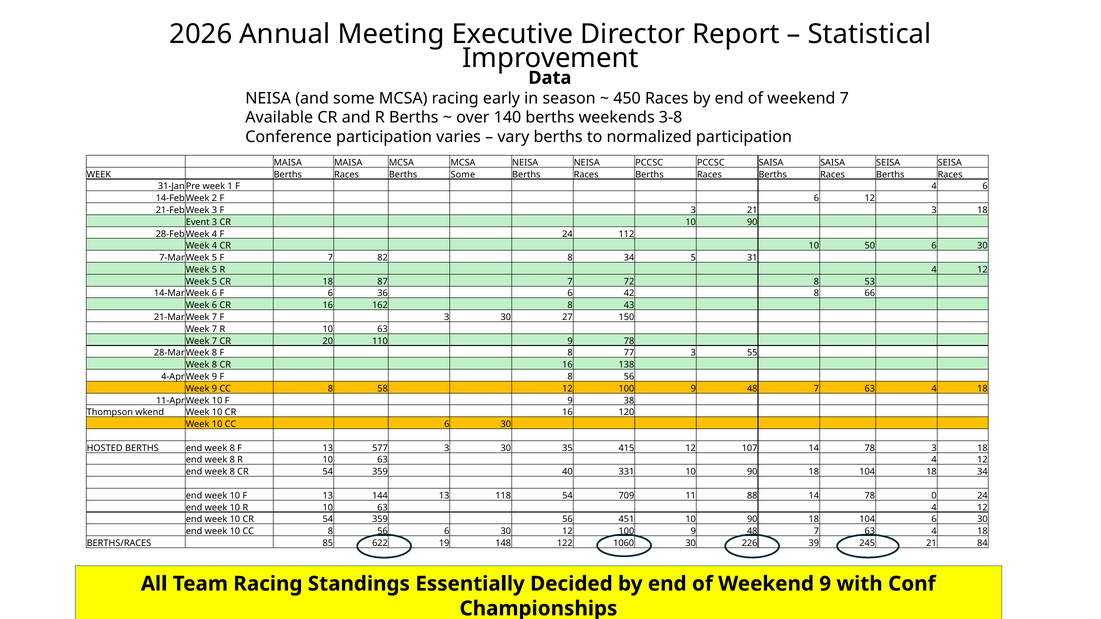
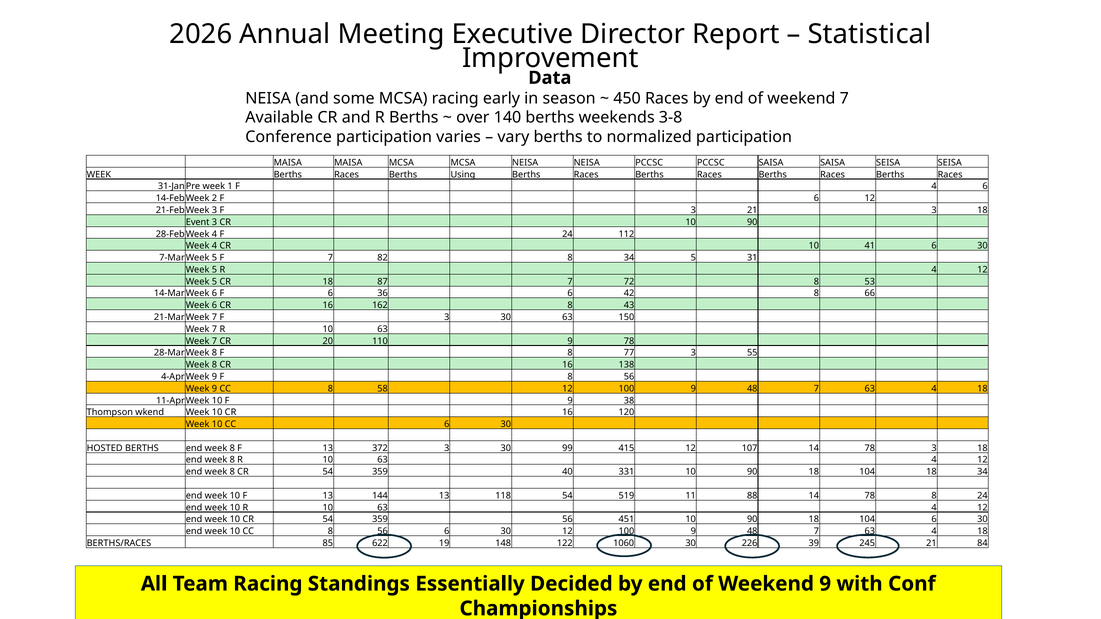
Berths Some: Some -> Using (463, 175)
50: 50 -> 41 (870, 246)
30 27: 27 -> 63 (567, 317)
577: 577 -> 372 (380, 448)
35: 35 -> 99 (567, 448)
709: 709 -> 519 (626, 496)
78 0: 0 -> 8 (934, 496)
